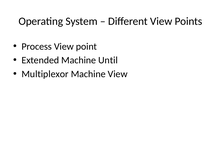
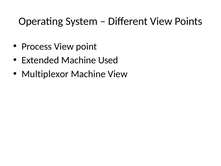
Until: Until -> Used (108, 60)
